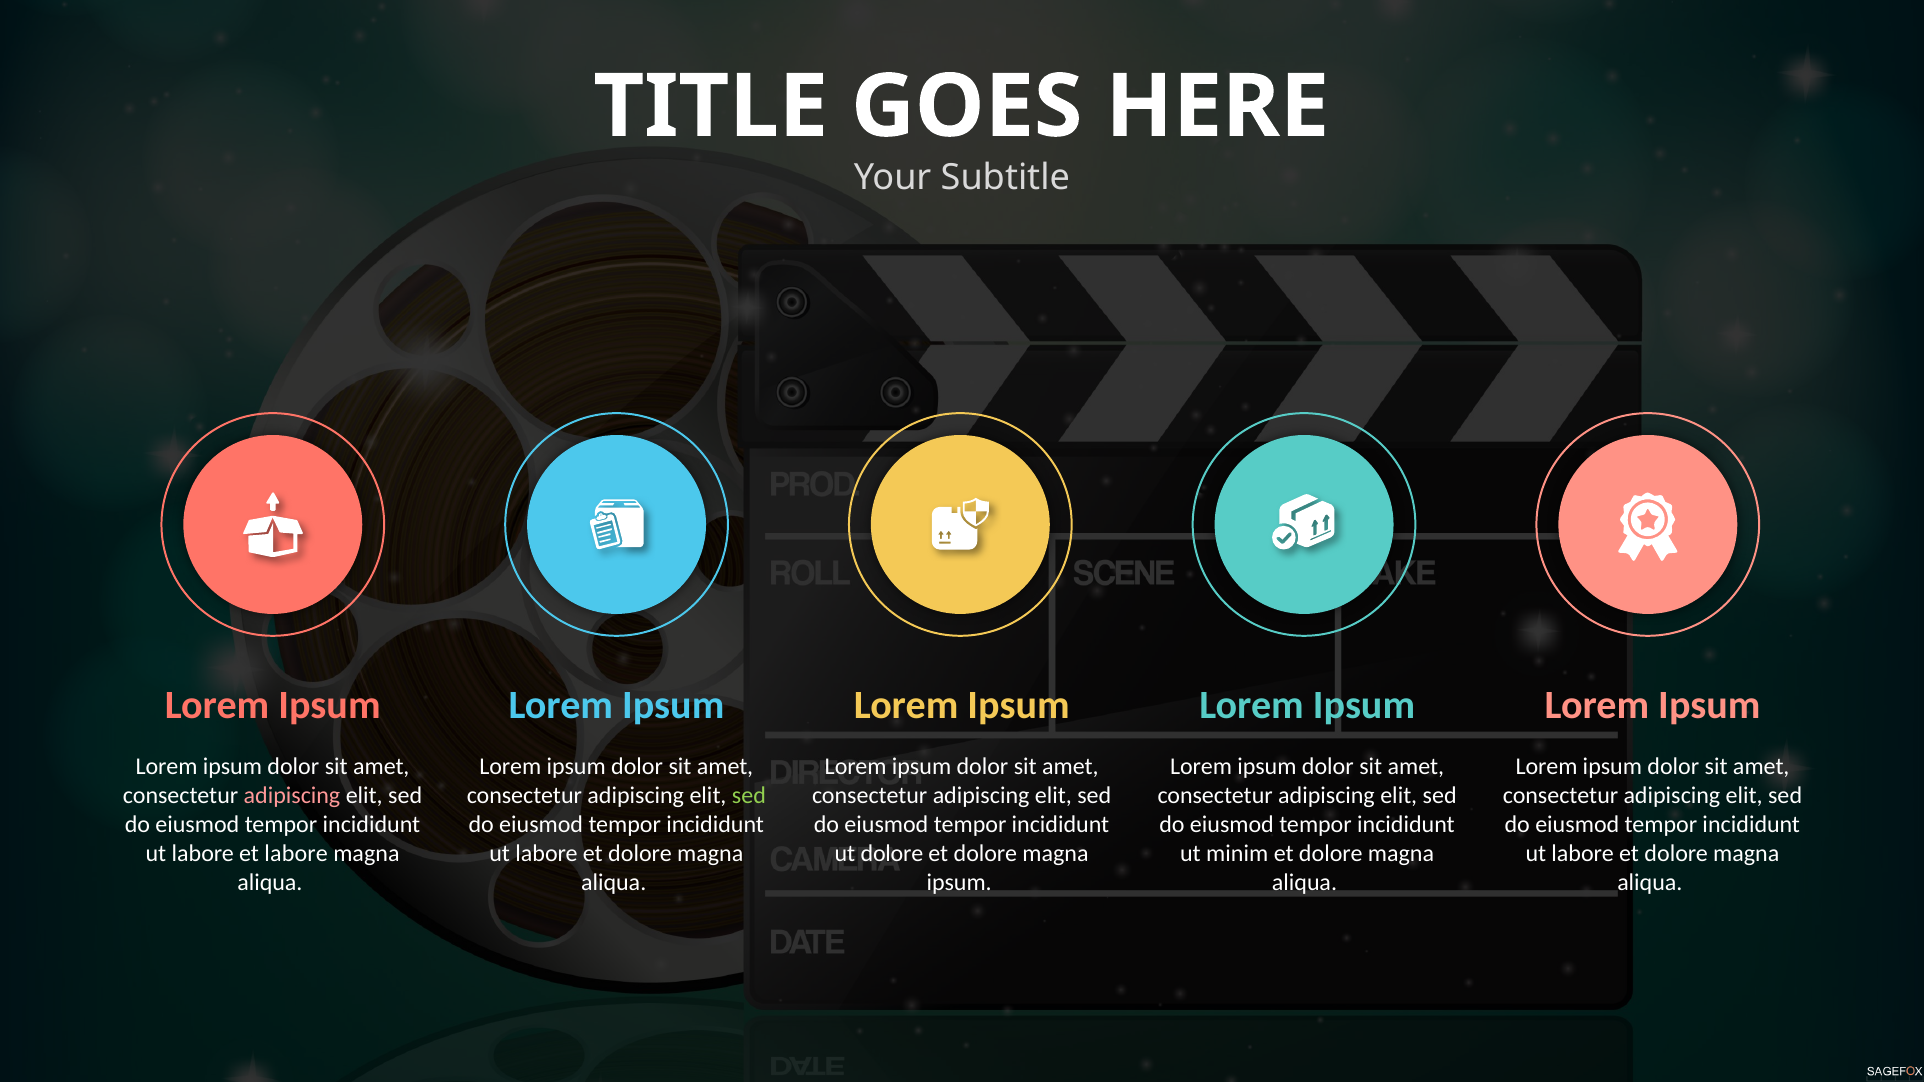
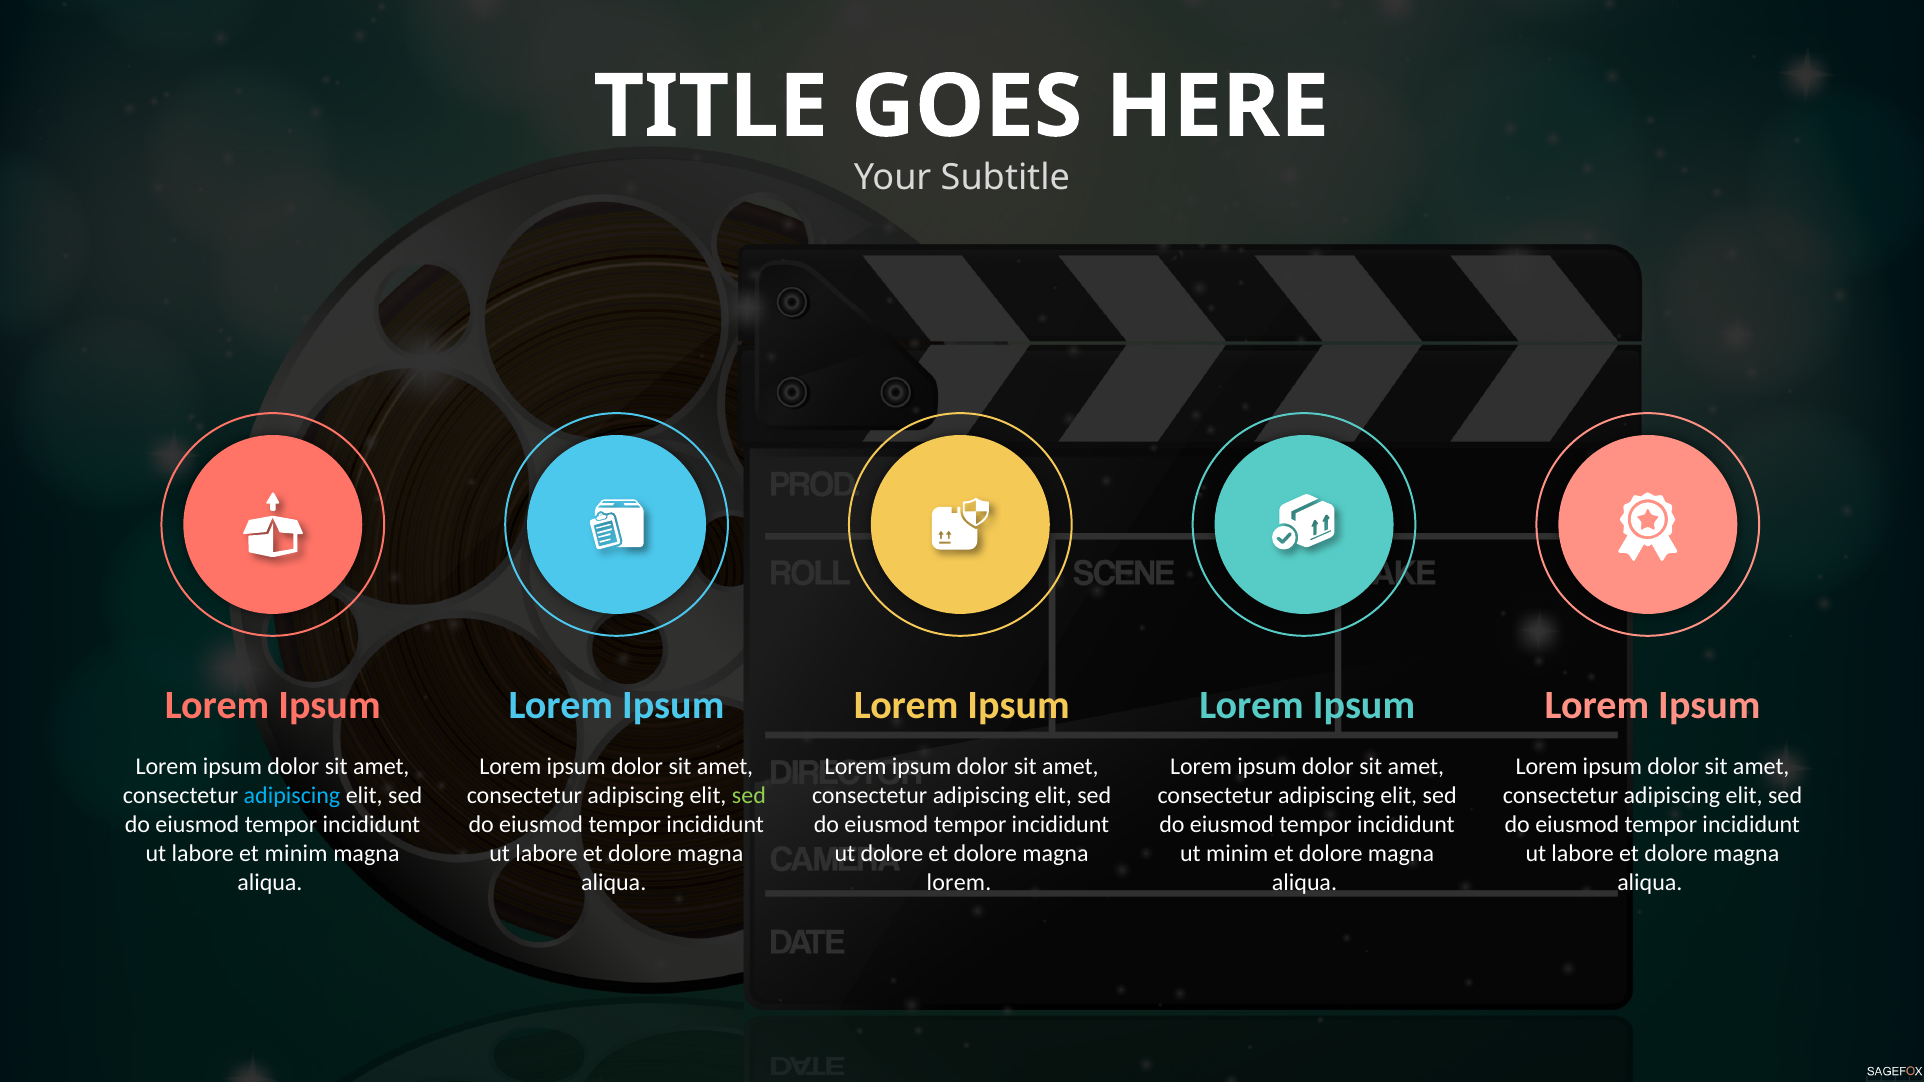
adipiscing colour: pink -> light blue (292, 796)
et labore: labore -> minim (296, 854)
ipsum: ipsum -> lorem (959, 883)
